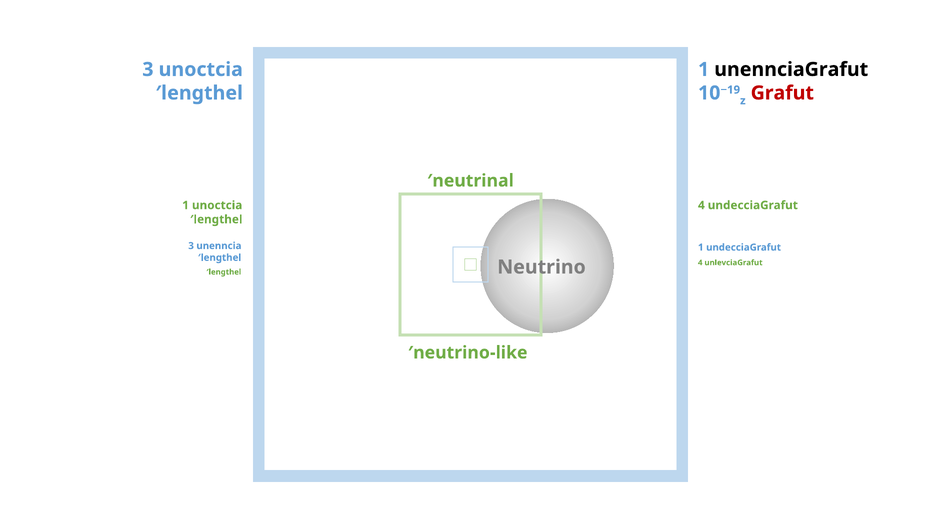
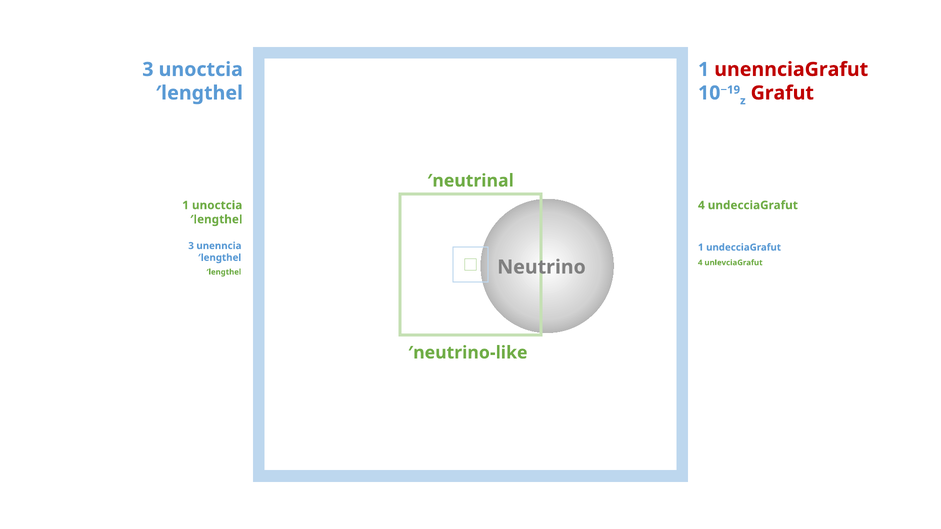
unennciaGrafut colour: black -> red (791, 70)
